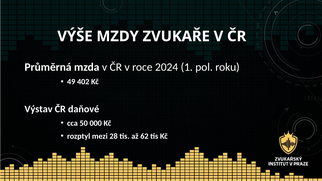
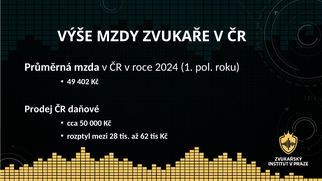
Výstav: Výstav -> Prodej (38, 109)
